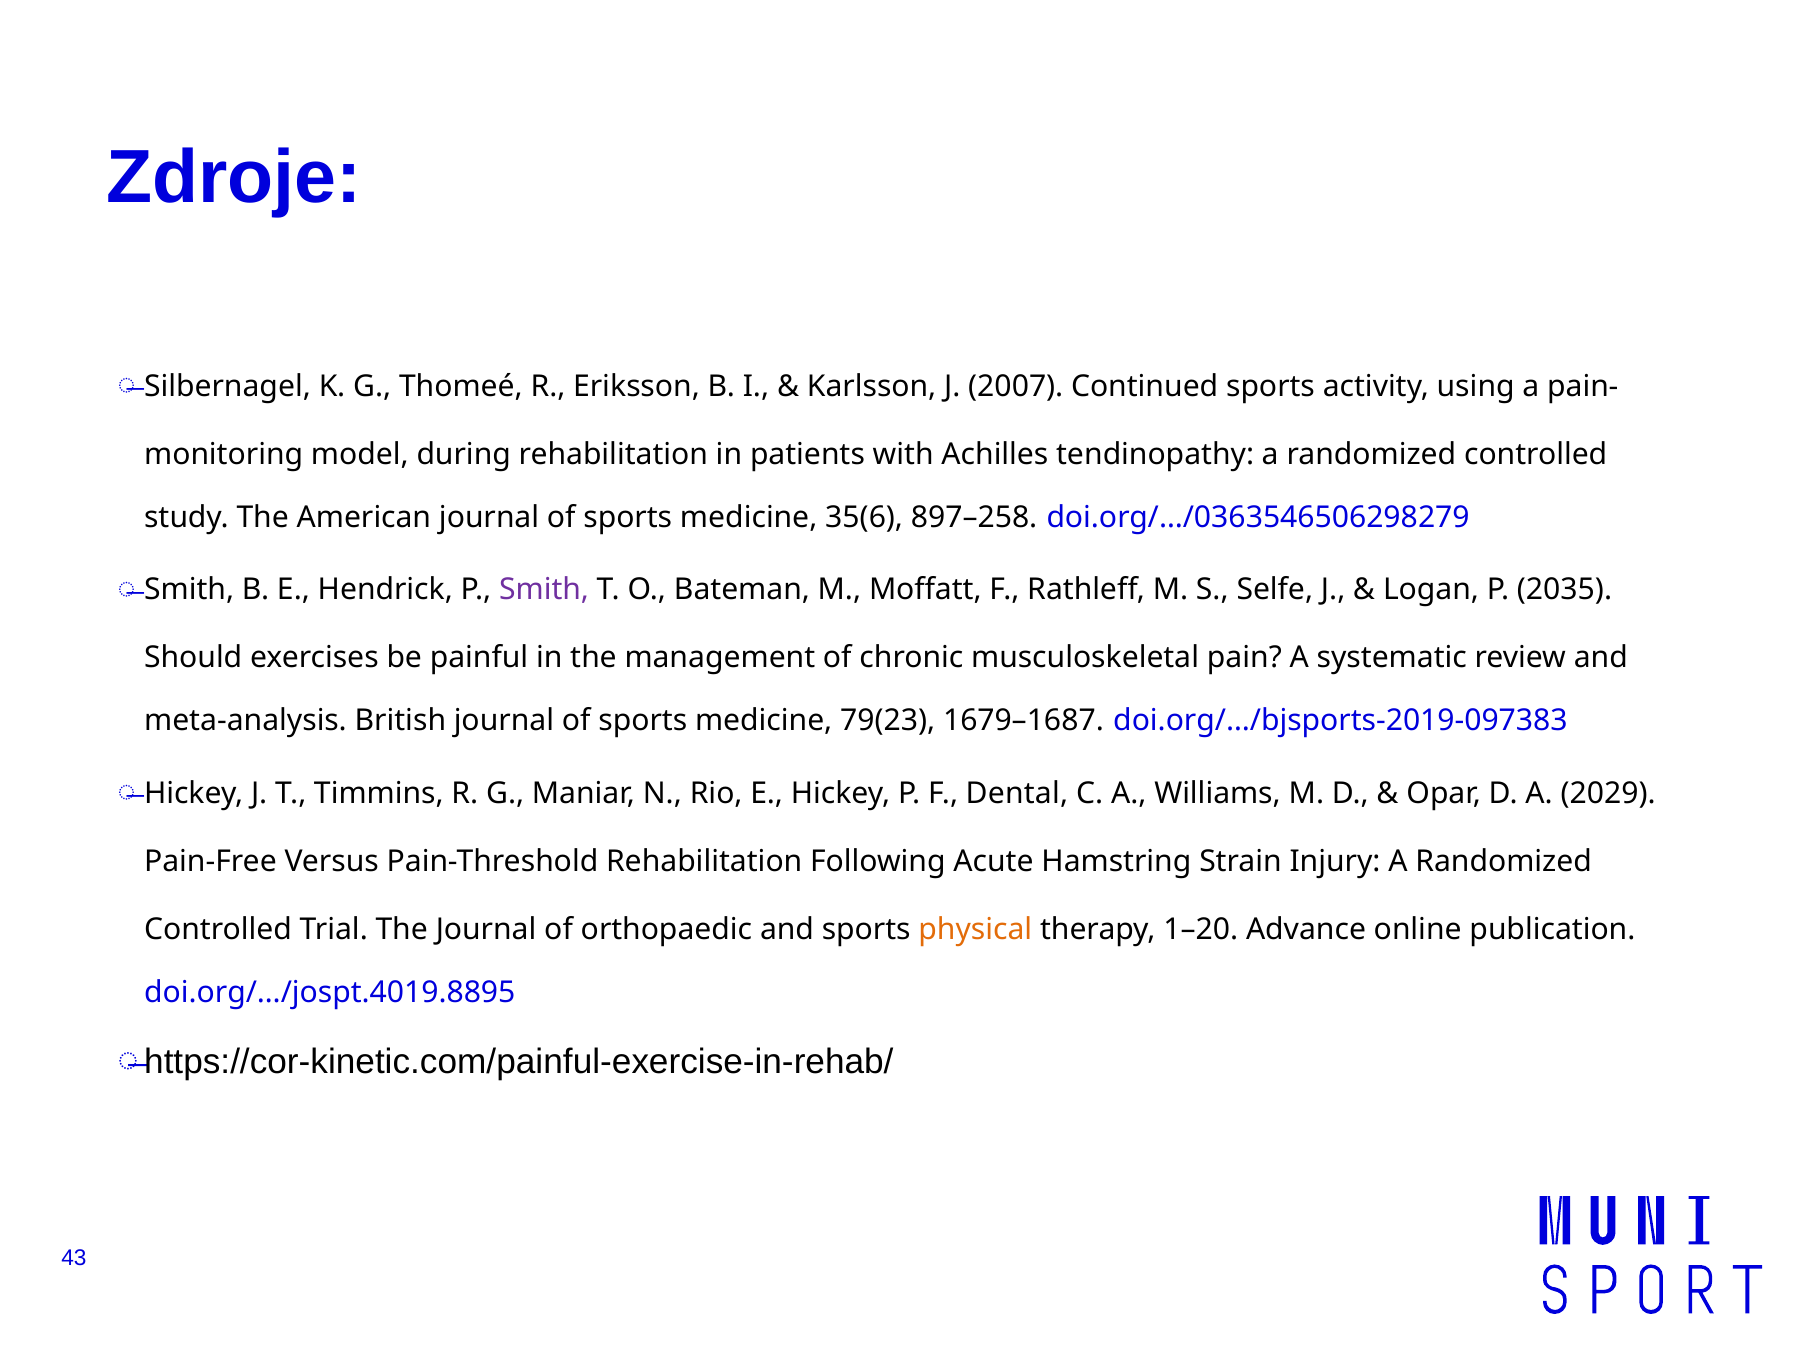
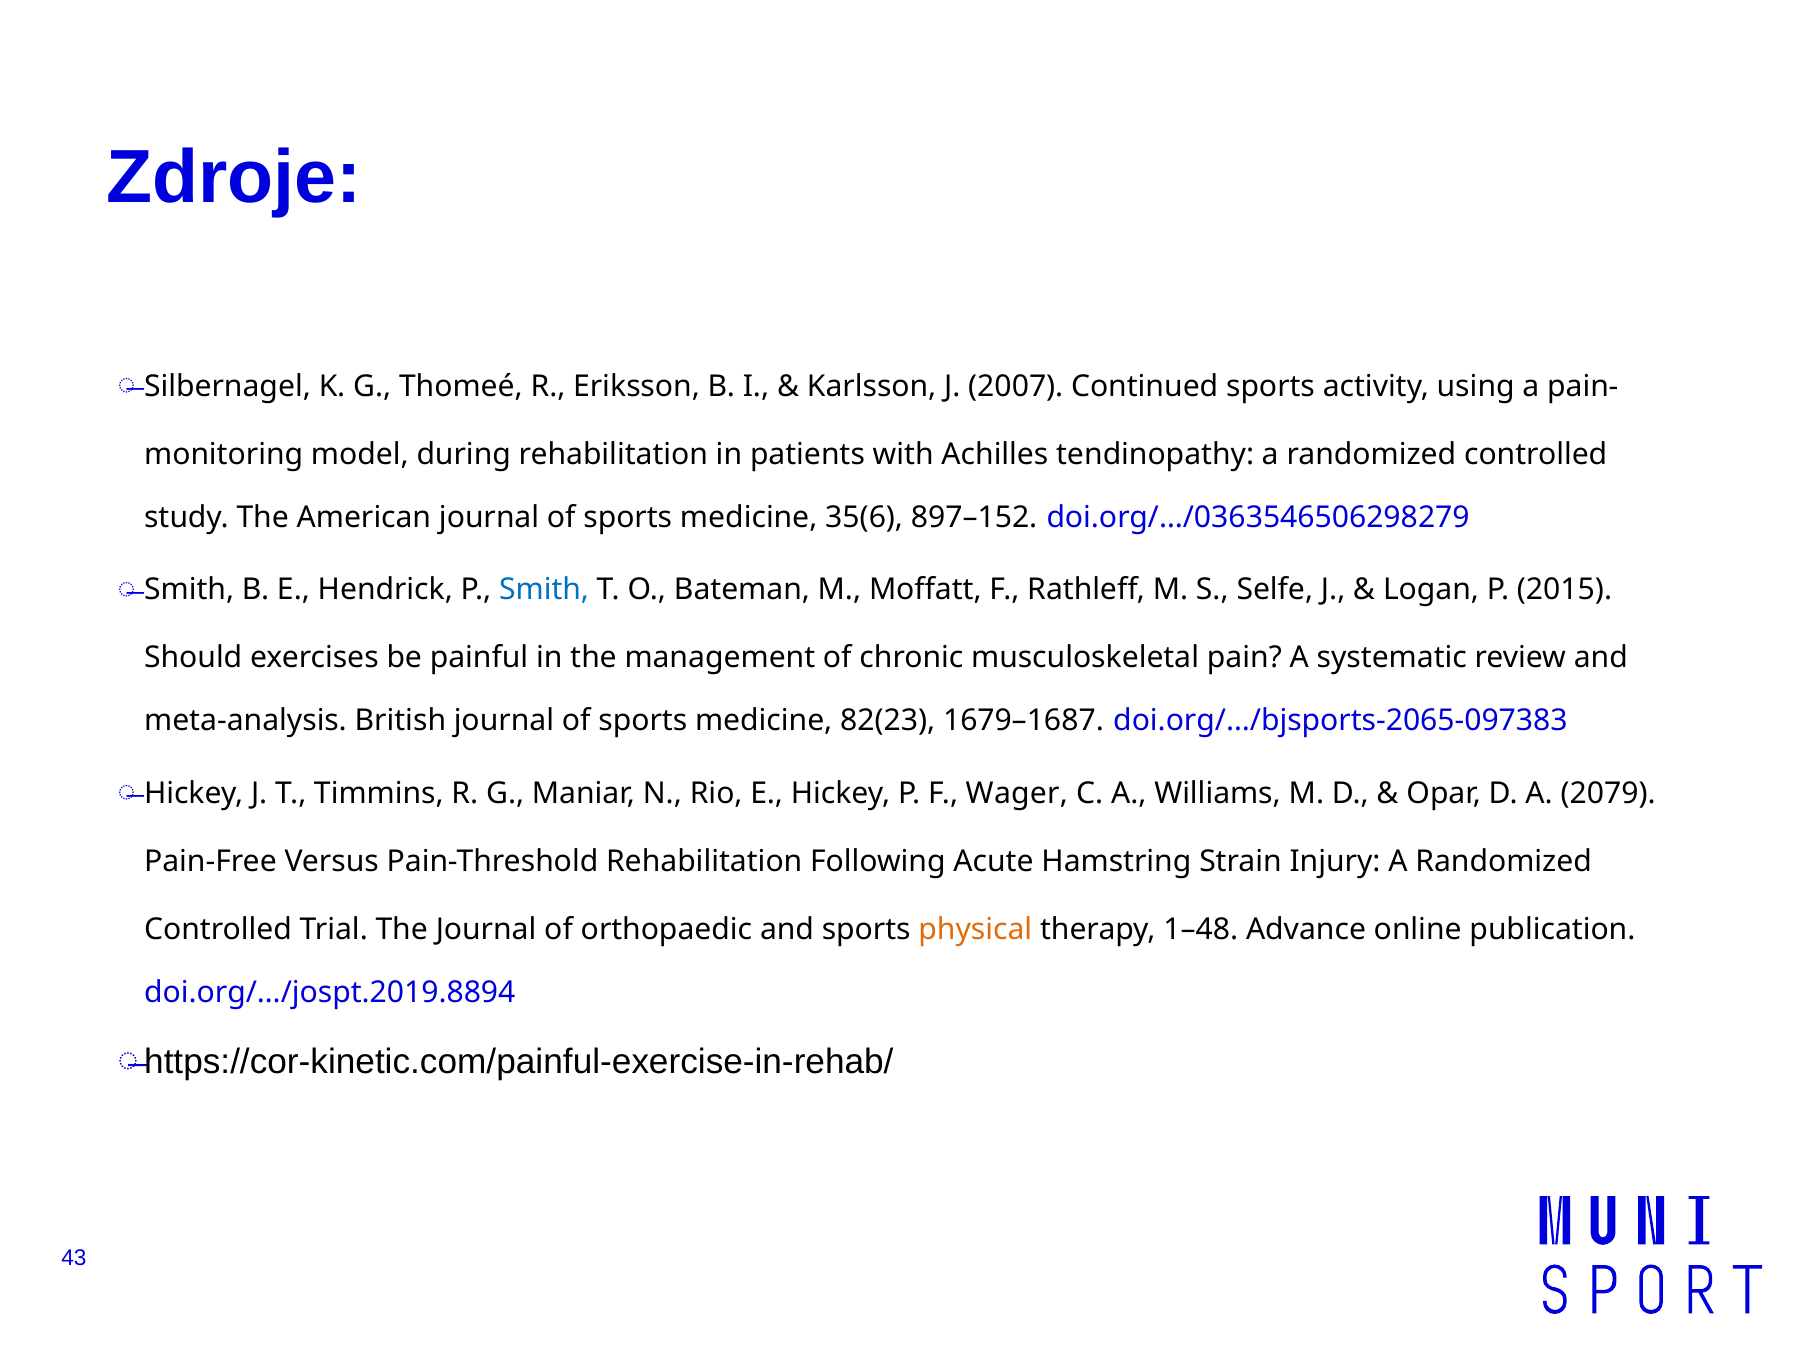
897–258: 897–258 -> 897–152 (974, 518)
Smith colour: purple -> blue (544, 590)
2035: 2035 -> 2015 (1565, 590)
79(23: 79(23 -> 82(23 (888, 721)
doi.org/…/bjsports-2019-097383: doi.org/…/bjsports-2019-097383 -> doi.org/…/bjsports-2065-097383 (1340, 721)
Dental: Dental -> Wager (1017, 794)
2029: 2029 -> 2079 (1608, 794)
1–20: 1–20 -> 1–48 (1201, 930)
doi.org/…/jospt.4019.8895: doi.org/…/jospt.4019.8895 -> doi.org/…/jospt.2019.8894 (330, 993)
